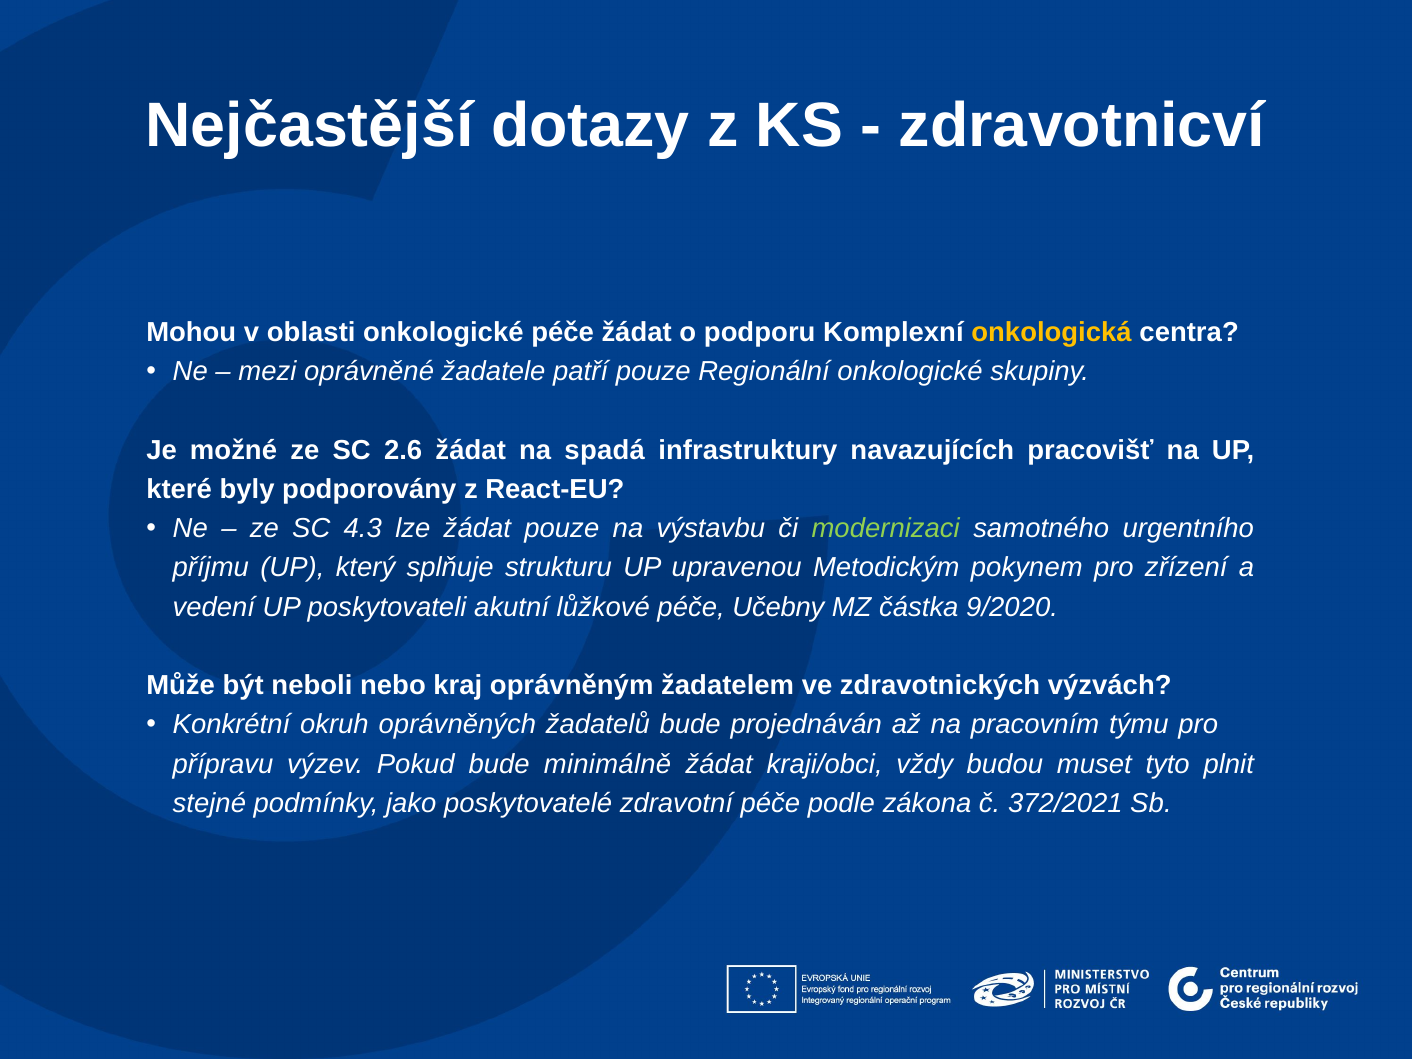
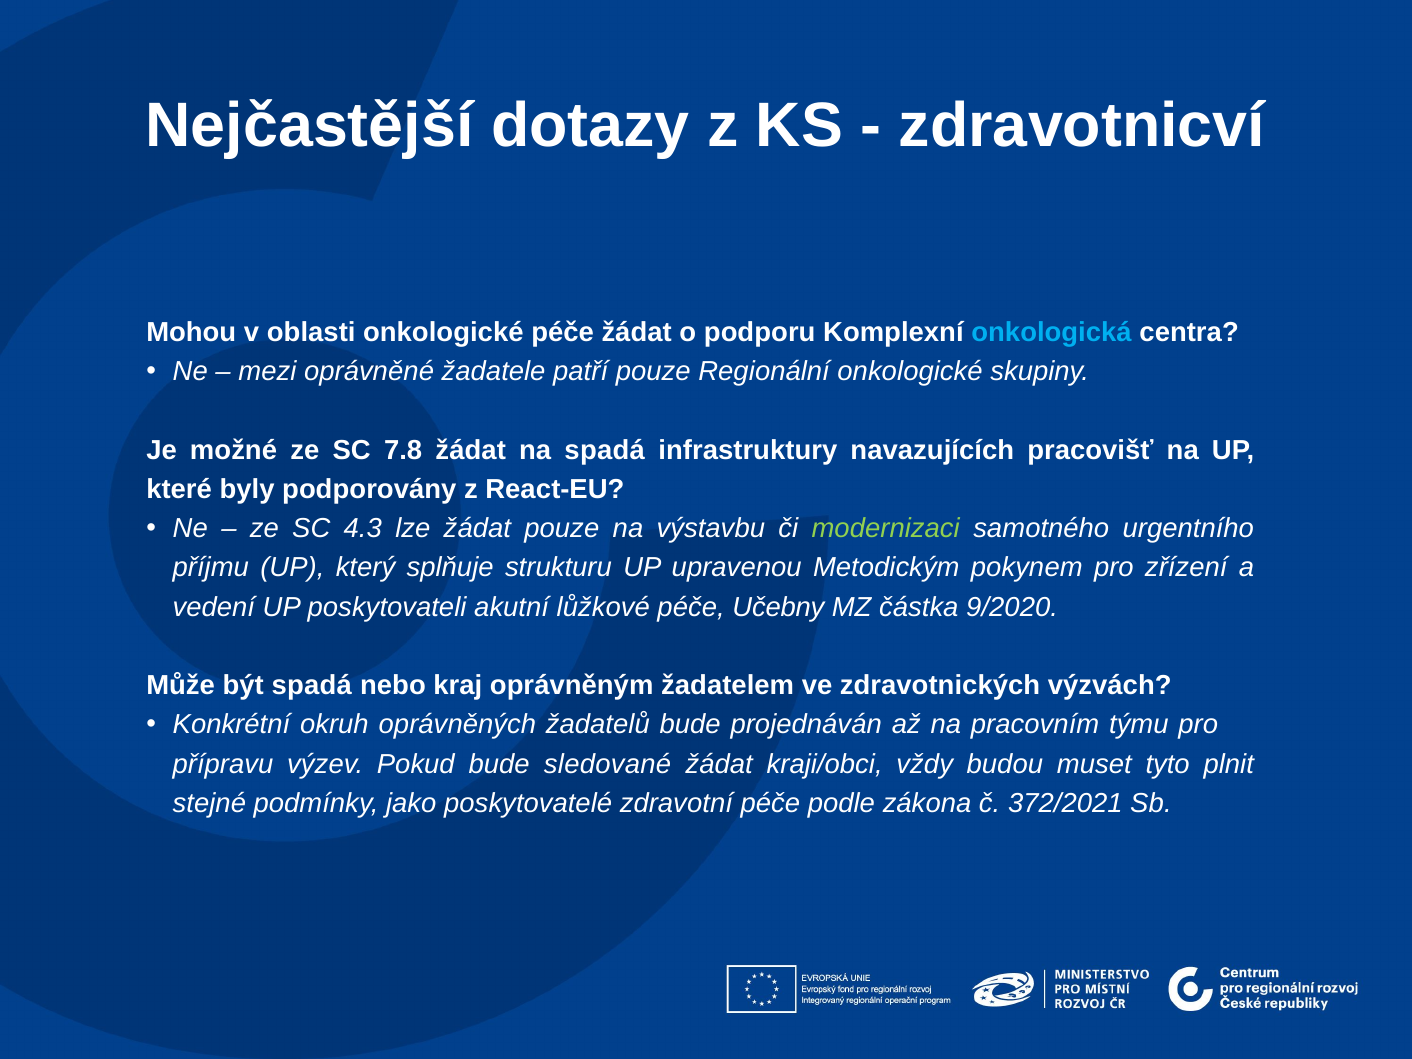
onkologická colour: yellow -> light blue (1052, 332)
2.6: 2.6 -> 7.8 (403, 450)
být neboli: neboli -> spadá (312, 686)
minimálně: minimálně -> sledované (608, 764)
